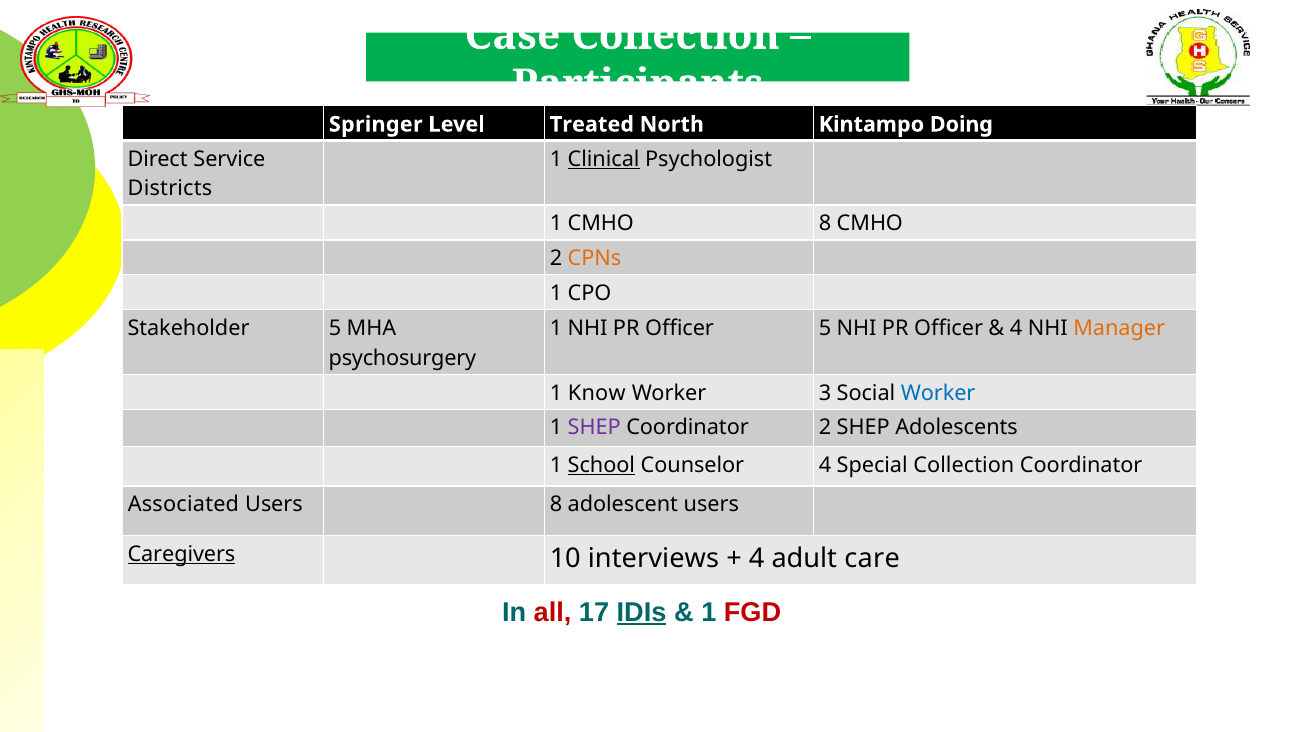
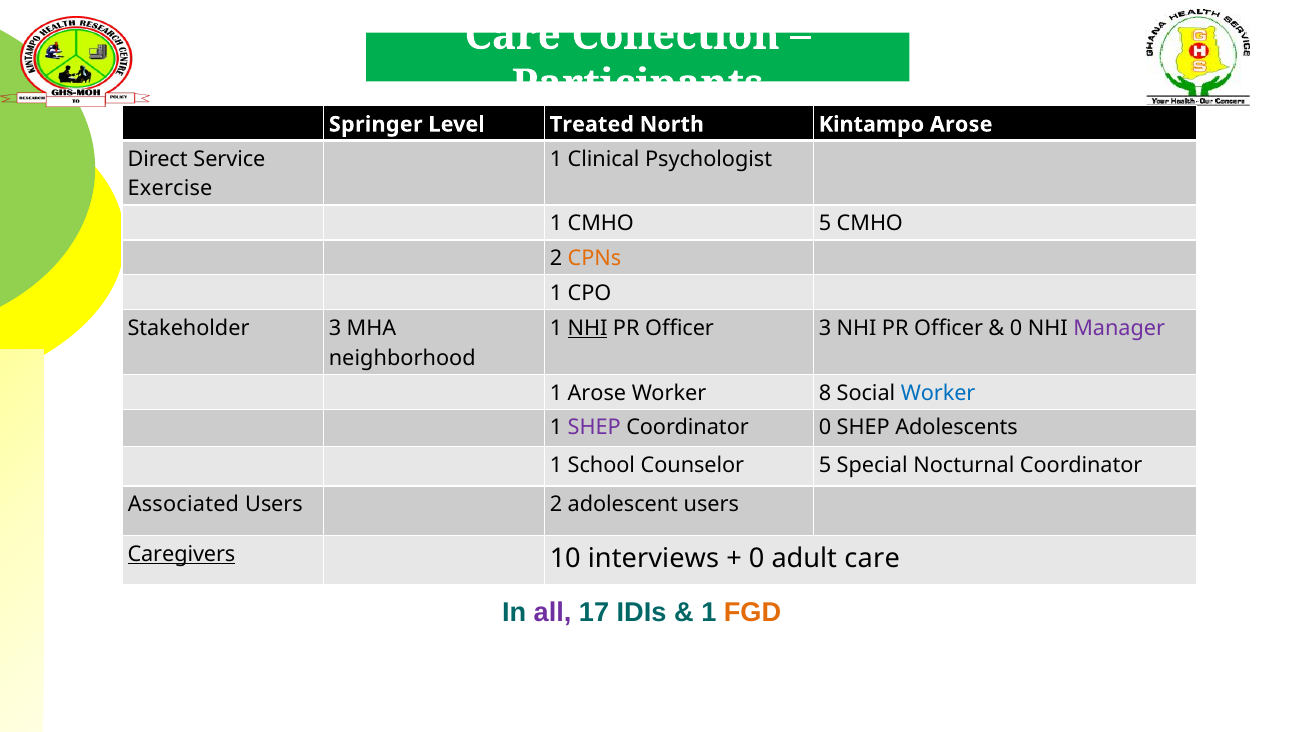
Case: Case -> Care (513, 35)
Kintampo Doing: Doing -> Arose (961, 124)
Clinical underline: present -> none (604, 159)
Districts: Districts -> Exercise (170, 189)
CMHO 8: 8 -> 5 (825, 224)
Stakeholder 5: 5 -> 3 (335, 329)
NHI underline: none -> present (588, 329)
Officer 5: 5 -> 3 (825, 329)
4: 4 -> 0 (1016, 329)
Manager colour: orange -> purple (1119, 329)
psychosurgery: psychosurgery -> neighborhood (402, 358)
1 Know: Know -> Arose (597, 393)
3: 3 -> 8 (825, 393)
Coordinator 2: 2 -> 0 (825, 428)
School underline: present -> none (601, 465)
Counselor 4: 4 -> 5 (825, 465)
Special Collection: Collection -> Nocturnal (964, 465)
Users 8: 8 -> 2 (556, 505)
4: 4 -> 0 (757, 558)
all colour: red -> purple (553, 613)
IDIs underline: present -> none (642, 613)
FGD colour: red -> orange (752, 613)
